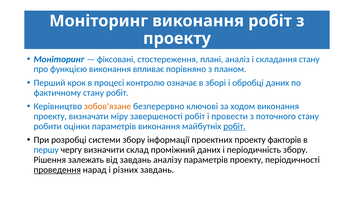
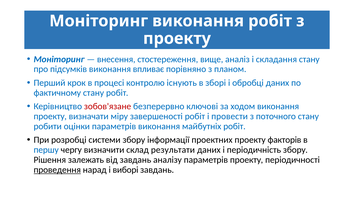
фіксовані: фіксовані -> внесення (116, 59)
плані: плані -> вище (212, 59)
функцією: функцією -> підсумків (69, 69)
означає: означає -> існують (182, 83)
зобов'язане colour: orange -> red (108, 106)
робіт underline: present -> none (234, 126)
проміжний: проміжний -> результати (173, 150)
різних: різних -> виборі (126, 170)
